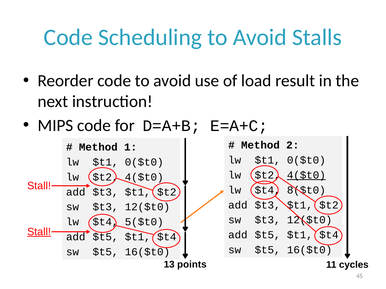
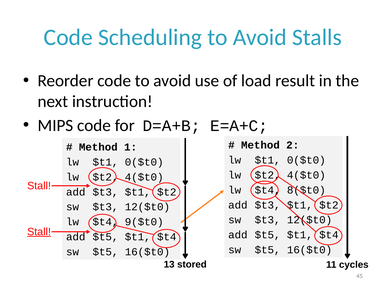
4($t0 underline: present -> none (306, 175)
5($t0: 5($t0 -> 9($t0 (144, 222)
points: points -> stored (192, 265)
